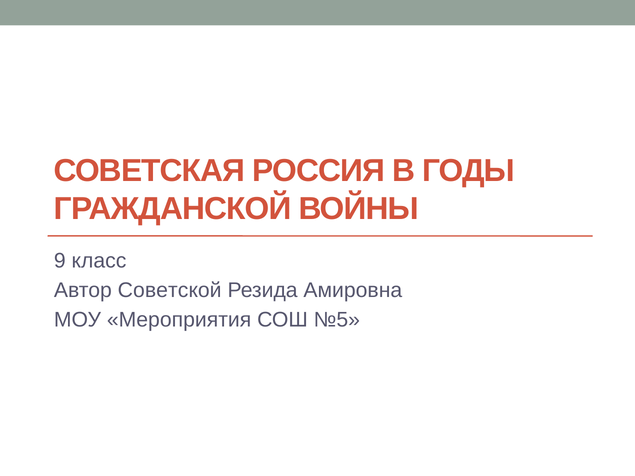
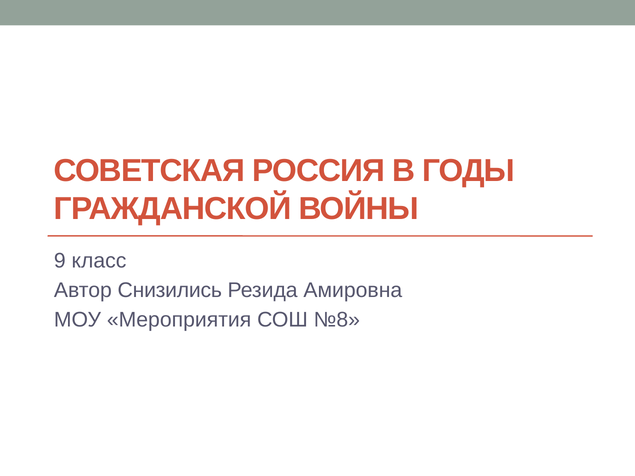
Советской: Советской -> Снизились (170, 290)
№5: №5 -> №8 (337, 320)
